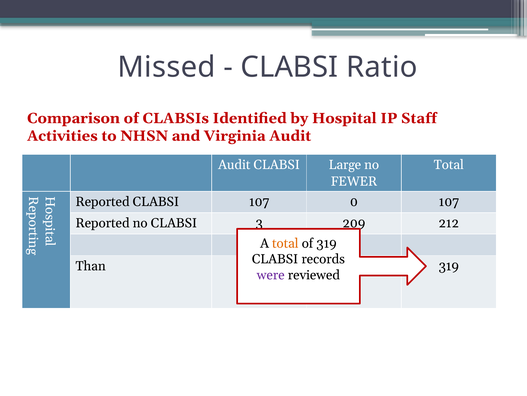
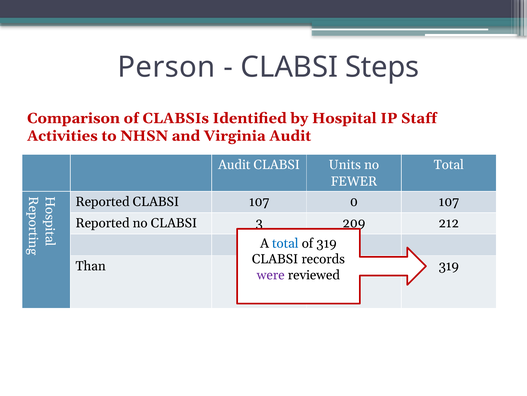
Missed: Missed -> Person (166, 67)
Ratio: Ratio -> Steps (382, 67)
Large: Large -> Units (345, 164)
total colour: orange -> blue (285, 243)
